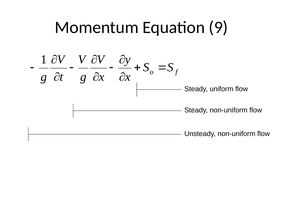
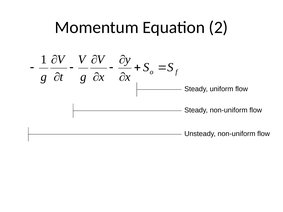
9: 9 -> 2 (218, 27)
